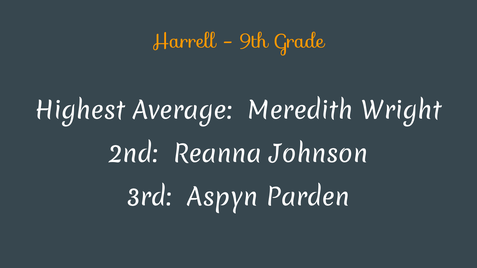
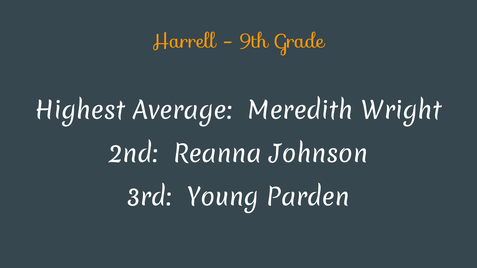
Aspyn: Aspyn -> Young (223, 198)
